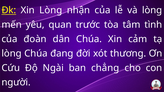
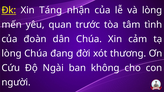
Xin Lòng: Lòng -> Táng (51, 10)
chẳng: chẳng -> không (105, 68)
